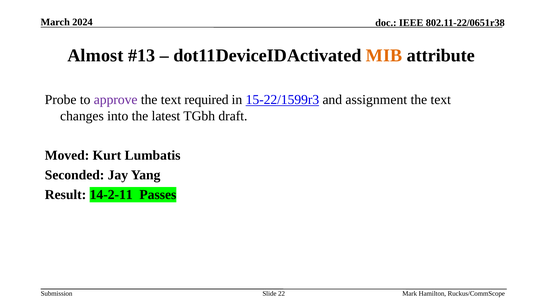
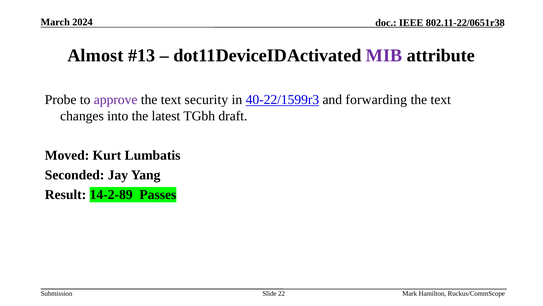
MIB colour: orange -> purple (384, 56)
required: required -> security (206, 99)
15-22/1599r3: 15-22/1599r3 -> 40-22/1599r3 (282, 99)
assignment: assignment -> forwarding (376, 99)
14-2-11: 14-2-11 -> 14-2-89 (111, 194)
